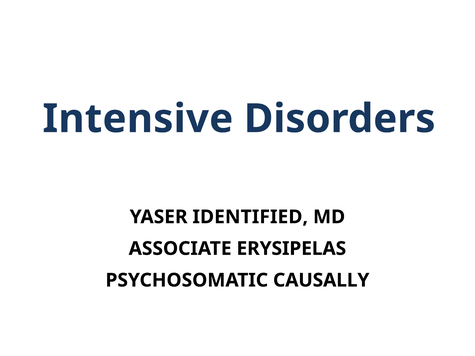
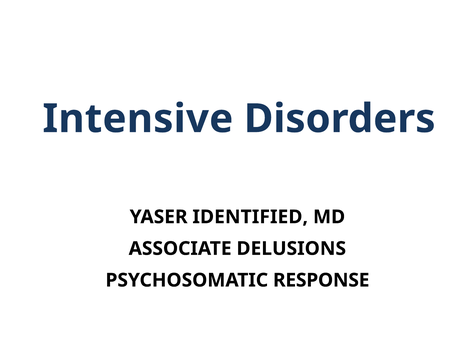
ERYSIPELAS: ERYSIPELAS -> DELUSIONS (291, 249)
CAUSALLY: CAUSALLY -> RESPONSE (321, 280)
